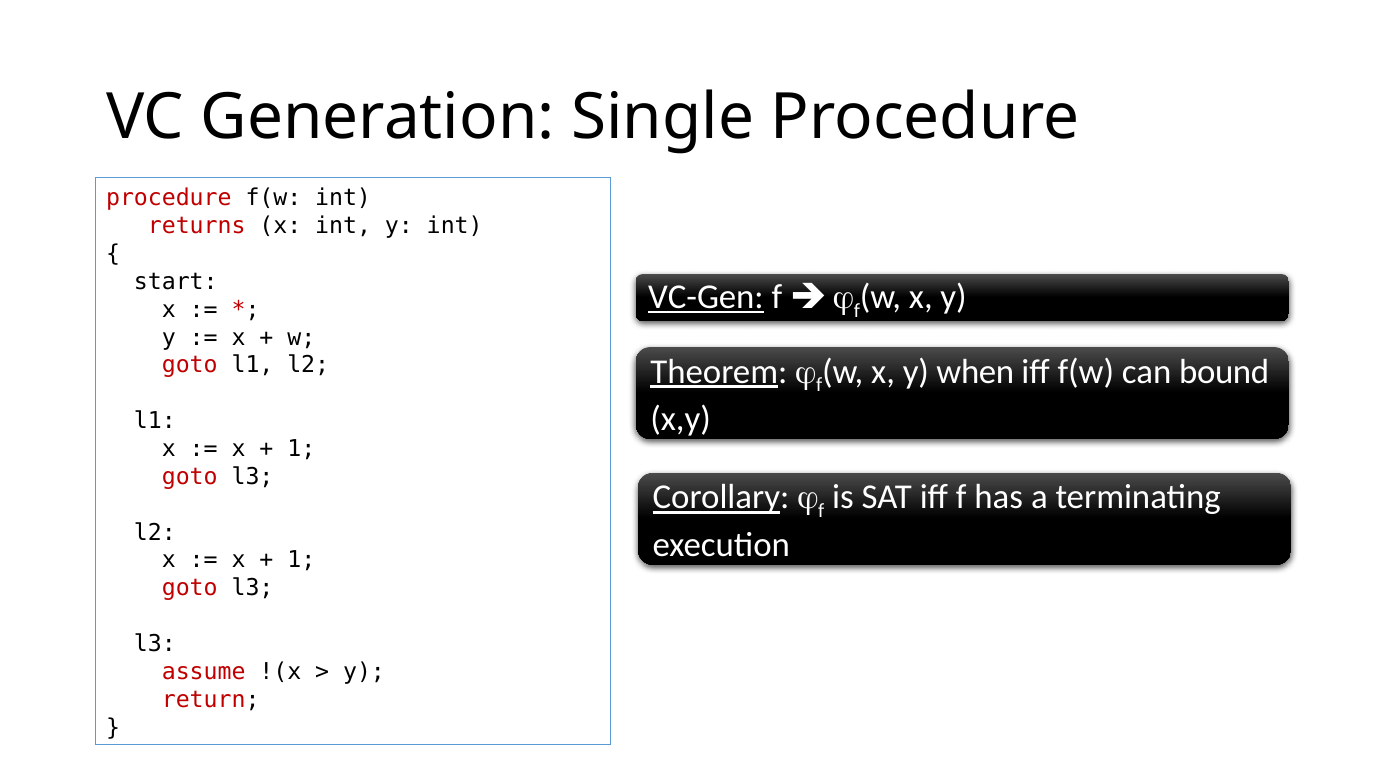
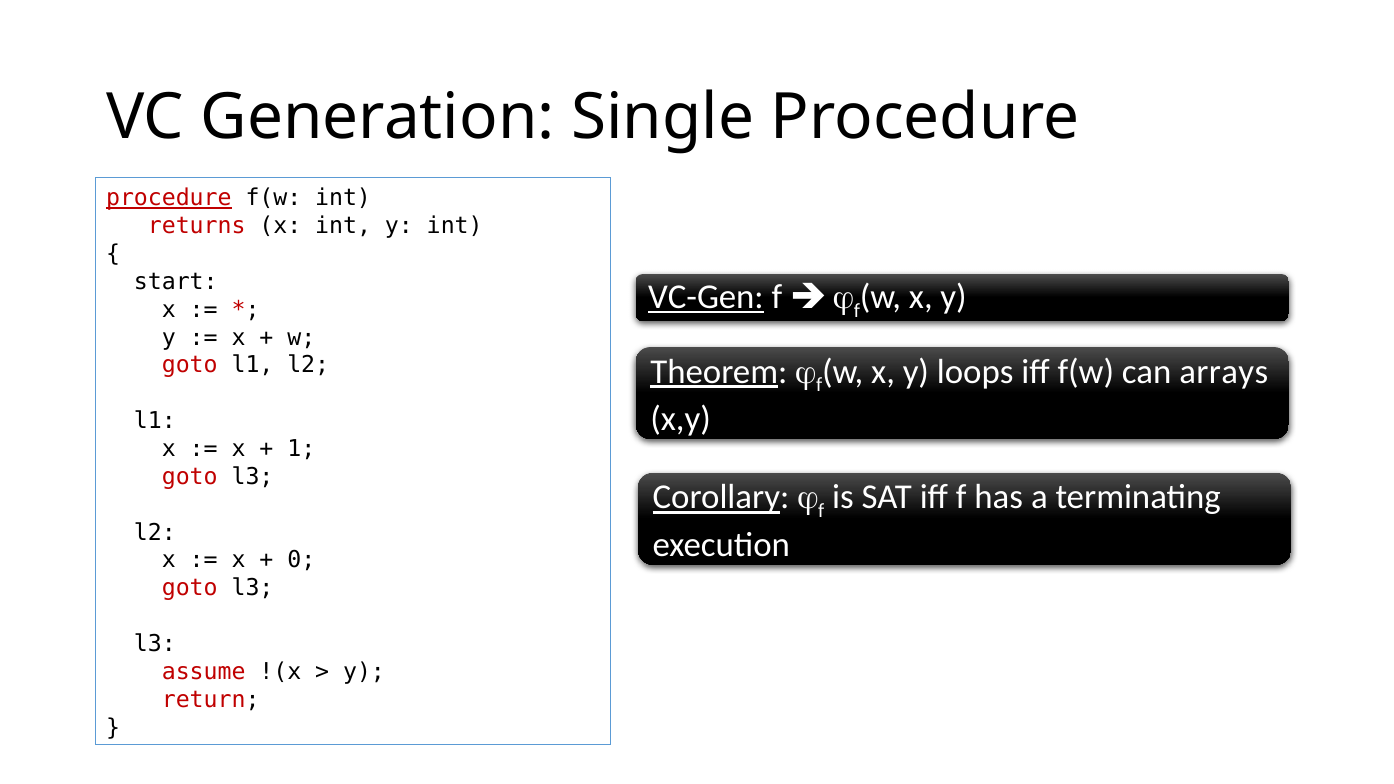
procedure underline: none -> present (169, 198)
when: when -> loops (975, 372)
bound: bound -> arrays (1224, 372)
1: 1 -> 0 (301, 560)
